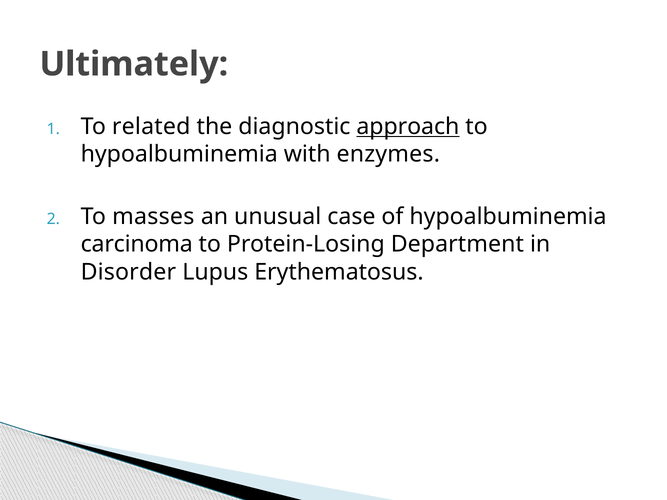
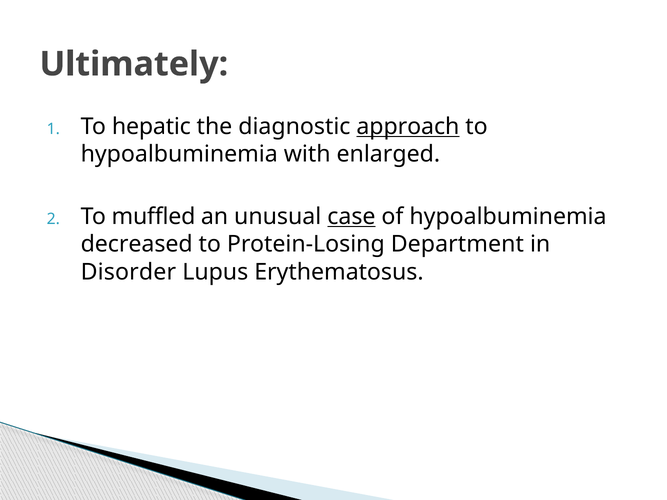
related: related -> hepatic (151, 127)
enzymes: enzymes -> enlarged (388, 154)
masses: masses -> muffled (154, 217)
case underline: none -> present (351, 217)
carcinoma: carcinoma -> decreased (137, 244)
